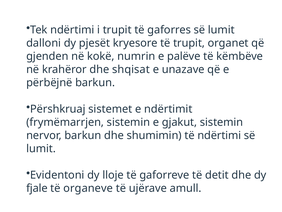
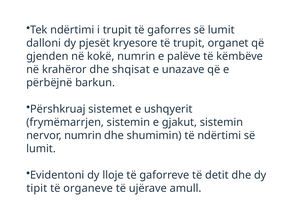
ndërtimit: ndërtimit -> ushqyerit (168, 109)
nervor barkun: barkun -> numrin (83, 135)
fjale: fjale -> tipit (37, 188)
